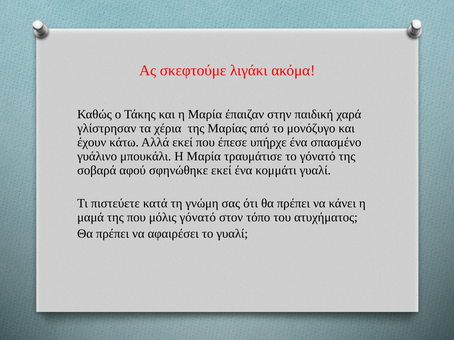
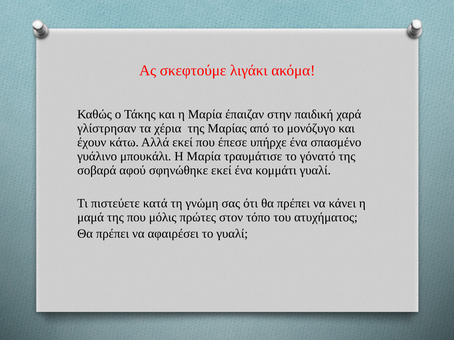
μόλις γόνατό: γόνατό -> πρώτες (198, 218)
